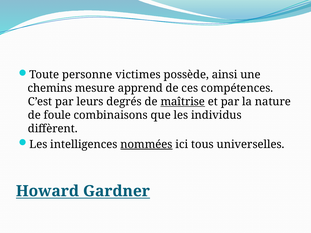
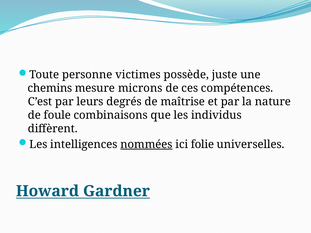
ainsi: ainsi -> juste (225, 75)
apprend: apprend -> microns (140, 88)
maîtrise underline: present -> none (183, 102)
tous: tous -> folie (202, 144)
